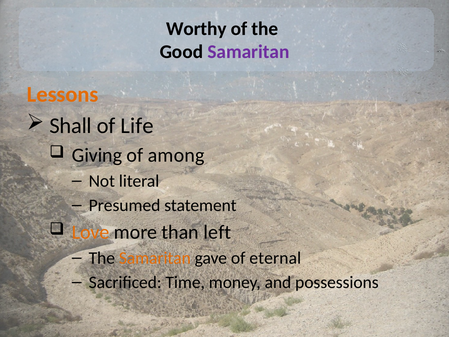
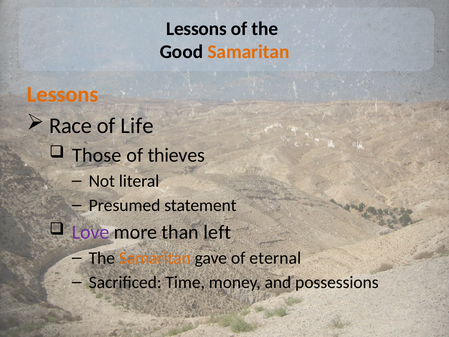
Worthy: Worthy -> Lessons (196, 29)
Samaritan colour: purple -> orange (248, 52)
Shall: Shall -> Race (71, 126)
Giving: Giving -> Those (97, 155)
among: among -> thieves (176, 155)
Love colour: orange -> purple (91, 232)
